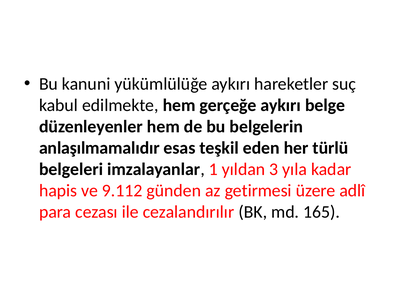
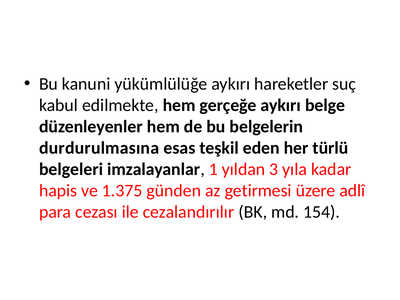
anlaşılmamalıdır: anlaşılmamalıdır -> durdurulmasına (99, 148)
9.112: 9.112 -> 1.375 (122, 191)
165: 165 -> 154 (322, 212)
